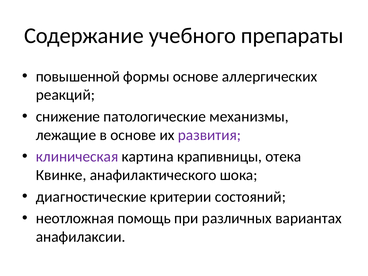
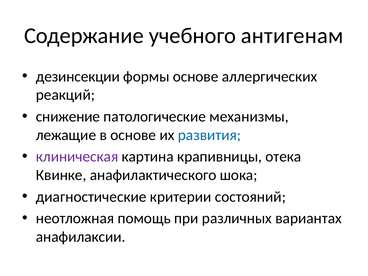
препараты: препараты -> антигенам (292, 36)
повышенной: повышенной -> дезинсекции (78, 77)
развития colour: purple -> blue (209, 135)
